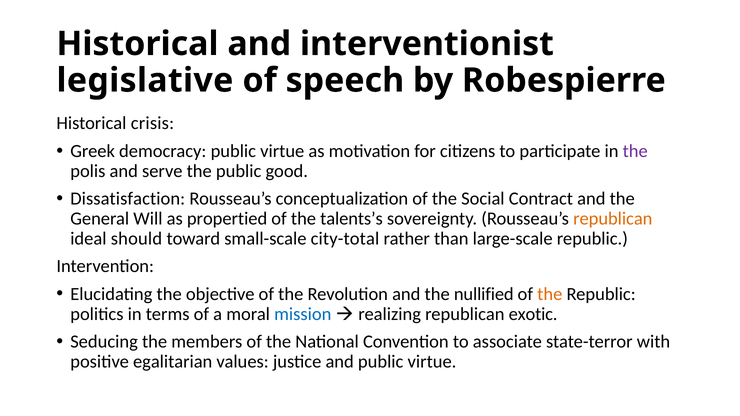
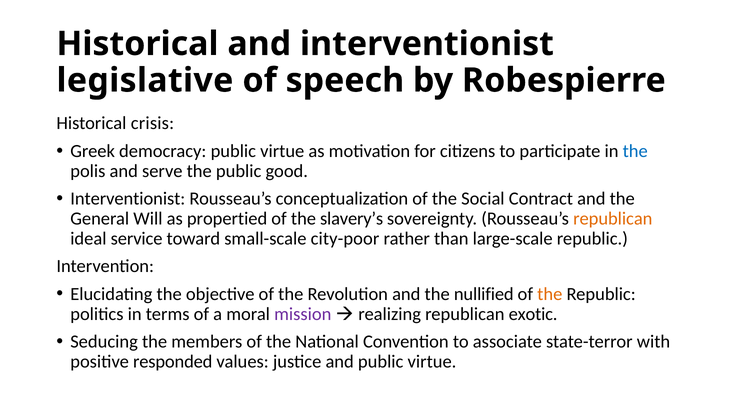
the colour: purple -> blue (635, 151)
Dissatisfaction: Dissatisfaction -> Interventionist (128, 199)
talents’s: talents’s -> slavery’s (352, 219)
should: should -> service (137, 239)
city-total: city-total -> city-poor (345, 239)
mission colour: blue -> purple (303, 314)
egalitarian: egalitarian -> responded (173, 362)
